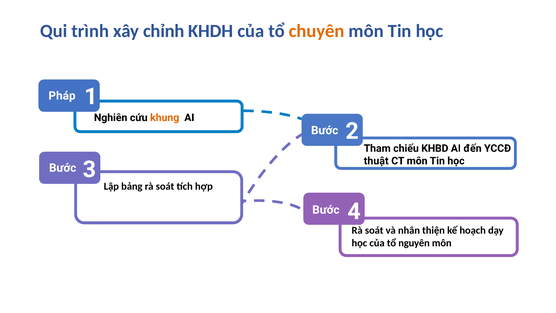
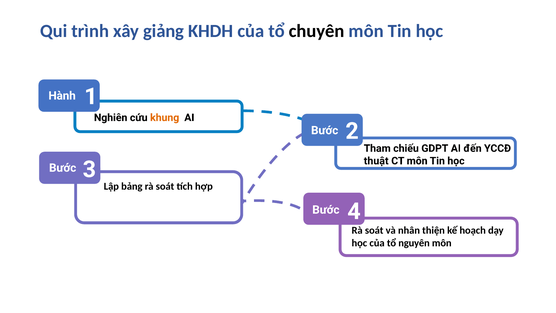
chỉnh: chỉnh -> giảng (164, 31)
chuyên colour: orange -> black (317, 31)
Pháp: Pháp -> Hành (62, 96)
KHBD: KHBD -> GDPT (435, 148)
